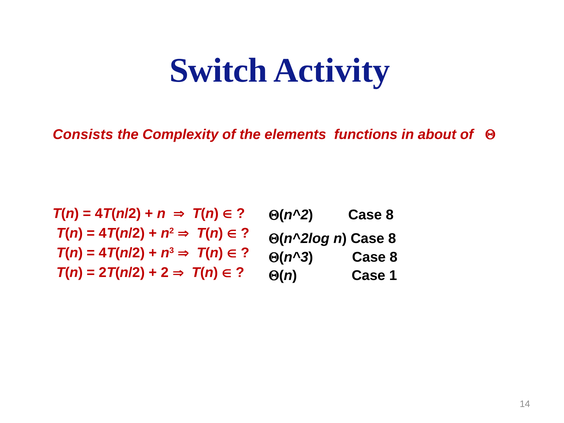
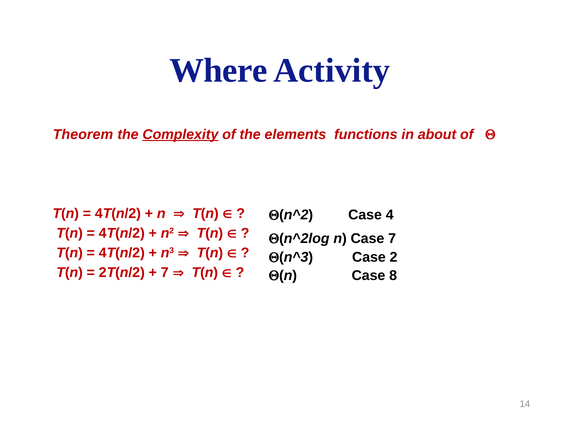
Switch: Switch -> Where (218, 71)
Consists: Consists -> Theorem (83, 134)
Complexity underline: none -> present (180, 134)
(n^2 Case 8: 8 -> 4 (390, 215)
n Case 8: 8 -> 7 (392, 238)
(n^3 Case 8: 8 -> 2 (394, 257)
2: 2 -> 7 (165, 273)
1: 1 -> 8 (393, 275)
